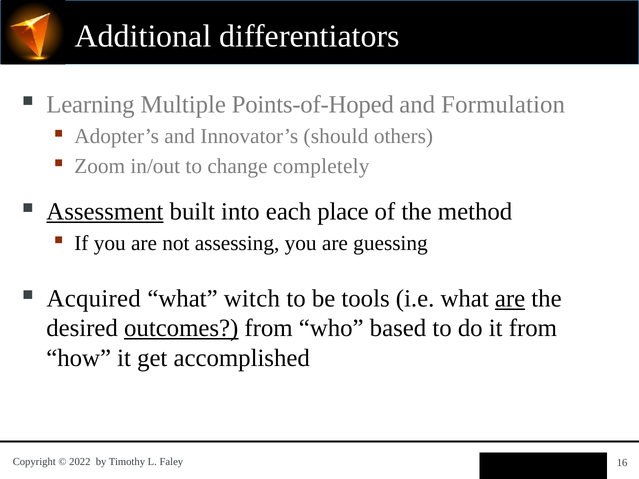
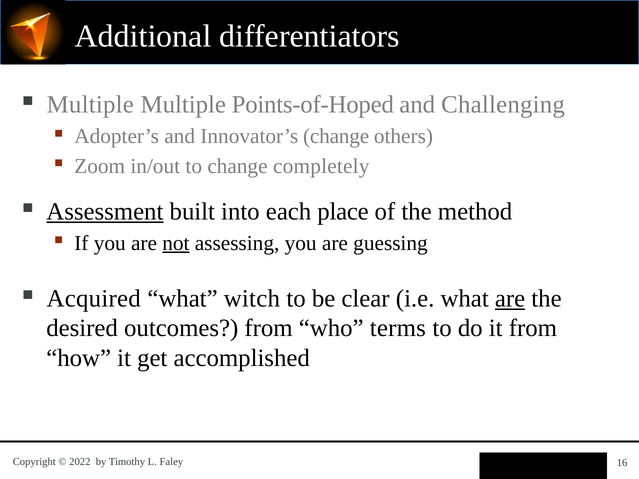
Learning: Learning -> Multiple (90, 105)
Formulation: Formulation -> Challenging (503, 105)
Innovator’s should: should -> change (336, 136)
not underline: none -> present (176, 243)
tools: tools -> clear (366, 299)
outcomes underline: present -> none (181, 328)
based: based -> terms (398, 328)
